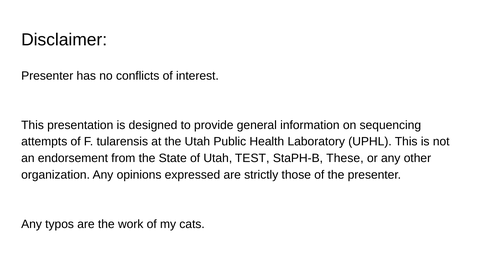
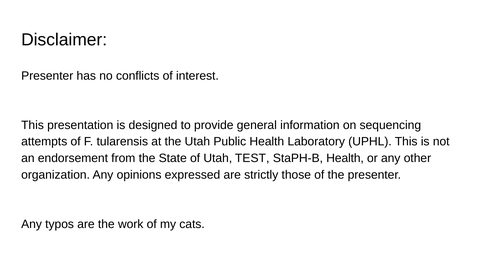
StaPH-B These: These -> Health (345, 158)
